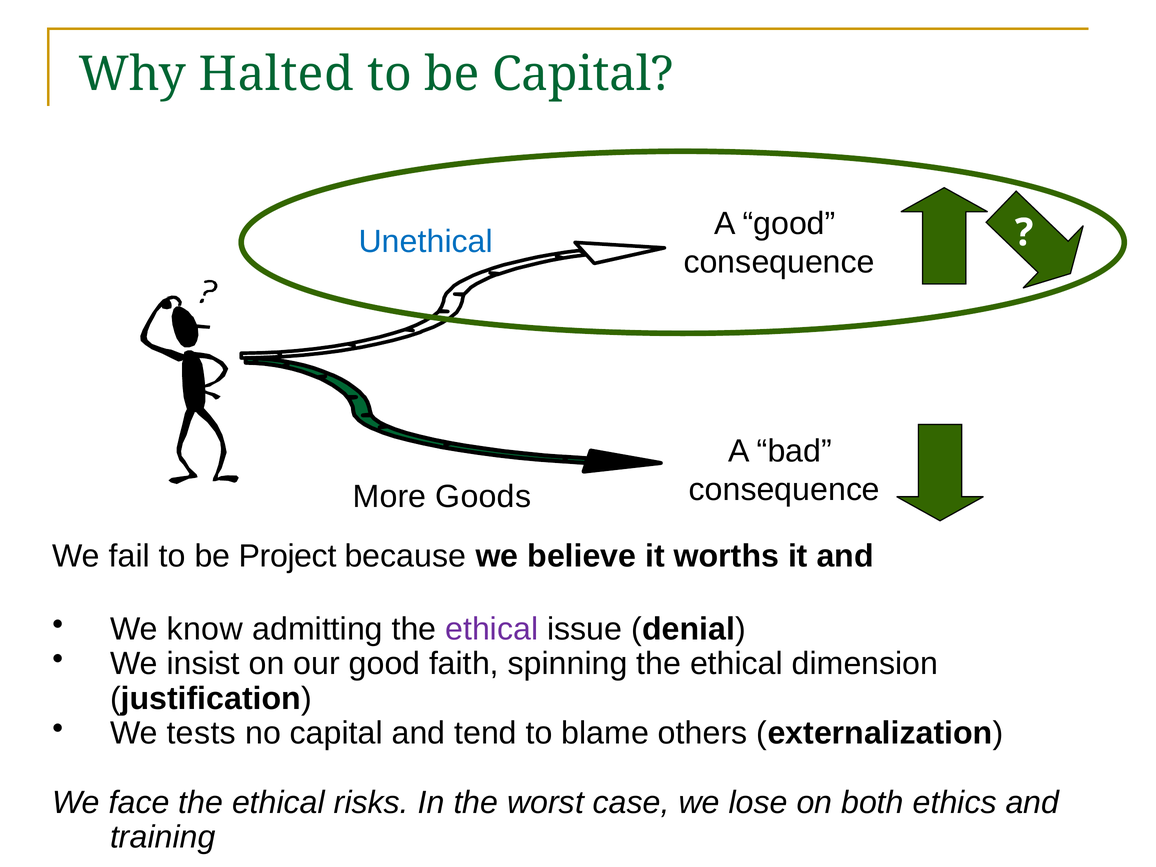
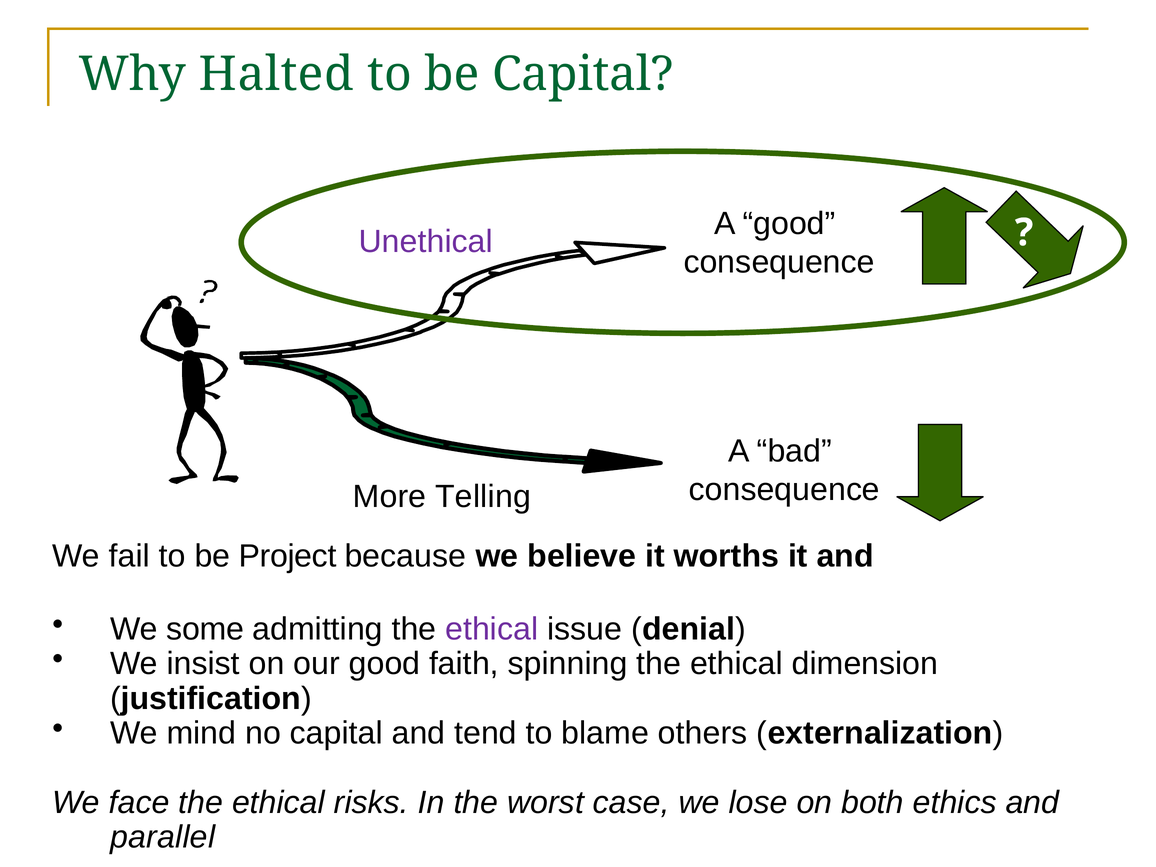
Unethical colour: blue -> purple (426, 242)
Goods: Goods -> Telling (483, 497)
know: know -> some (205, 629)
tests: tests -> mind (201, 733)
training: training -> parallel (163, 837)
